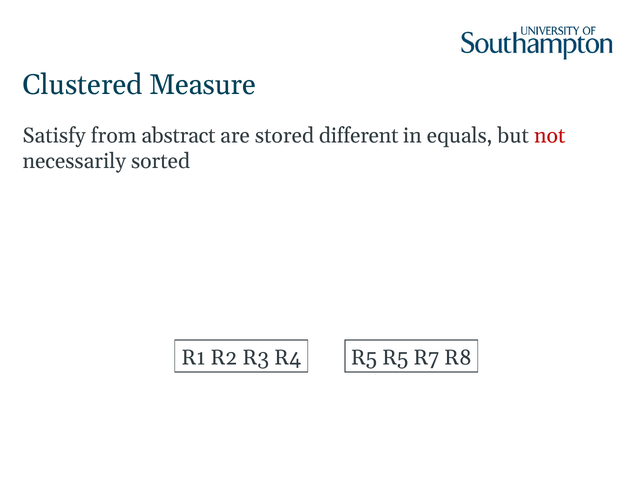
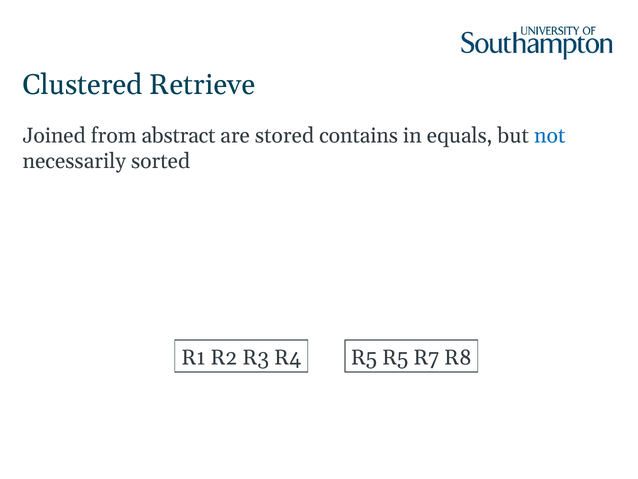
Measure: Measure -> Retrieve (202, 85)
Satisfy: Satisfy -> Joined (54, 135)
different: different -> contains (359, 135)
not colour: red -> blue (550, 135)
